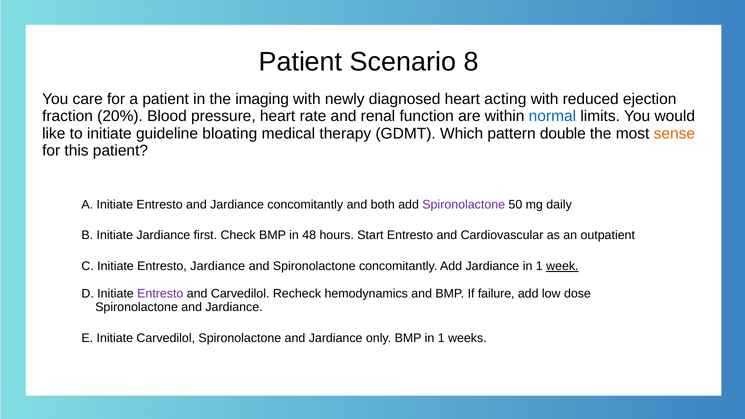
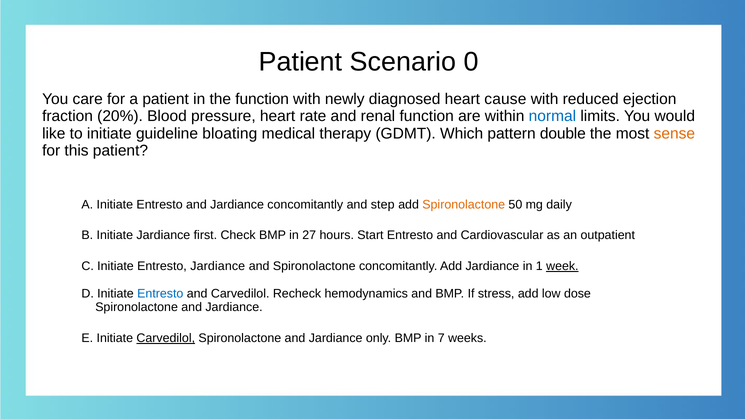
8: 8 -> 0 (471, 62)
the imaging: imaging -> function (262, 99)
acting: acting -> cause (505, 99)
both: both -> step (383, 205)
Spironolactone colour: purple -> orange (464, 205)
48: 48 -> 27 (309, 235)
Entresto colour: purple -> blue (160, 294)
failure: failure -> stress (496, 294)
Carvedilol underline: none -> present (166, 338)
BMP in 1: 1 -> 7 (441, 338)
